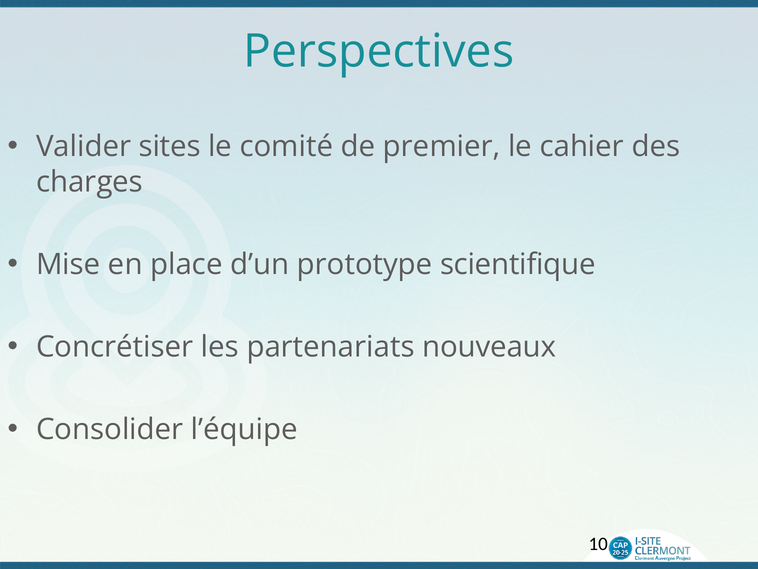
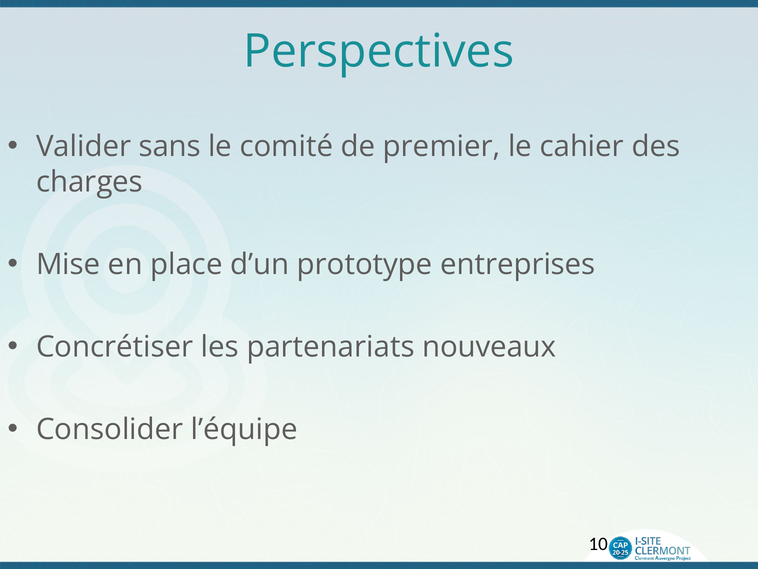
sites: sites -> sans (170, 147)
scientifique: scientifique -> entreprises (518, 264)
